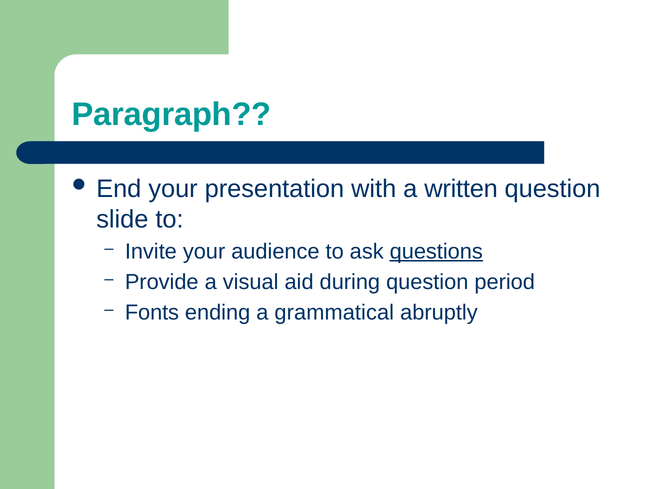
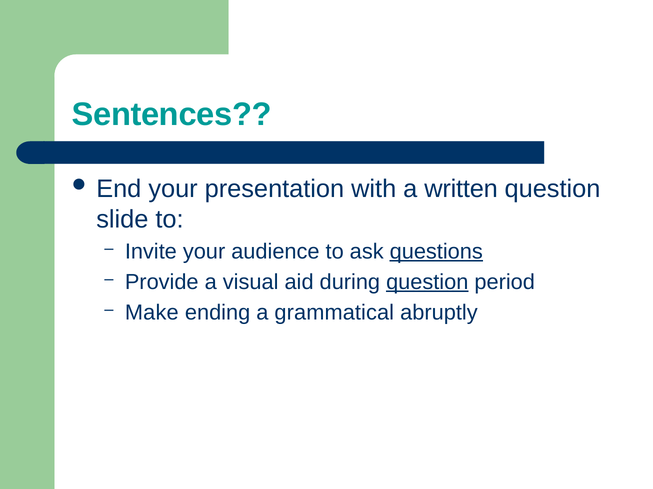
Paragraph: Paragraph -> Sentences (172, 115)
question underline: none -> present (427, 282)
Fonts: Fonts -> Make (152, 313)
